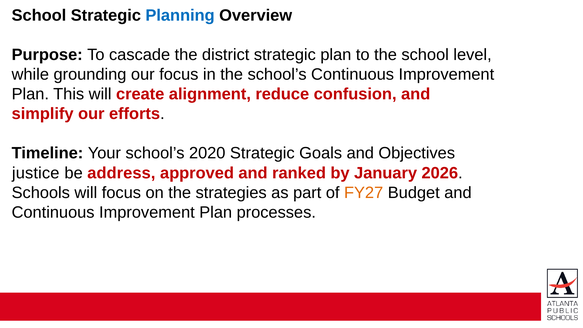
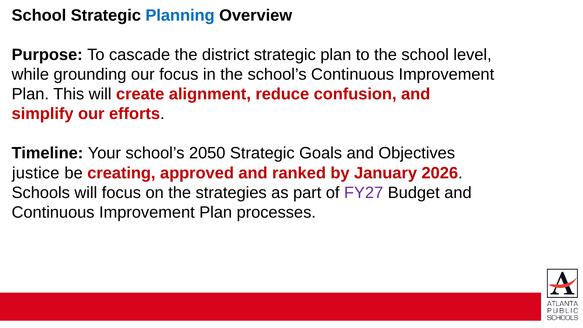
2020: 2020 -> 2050 (207, 153)
address: address -> creating (121, 173)
FY27 colour: orange -> purple (364, 193)
